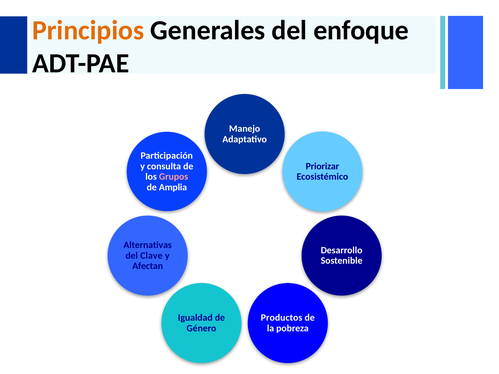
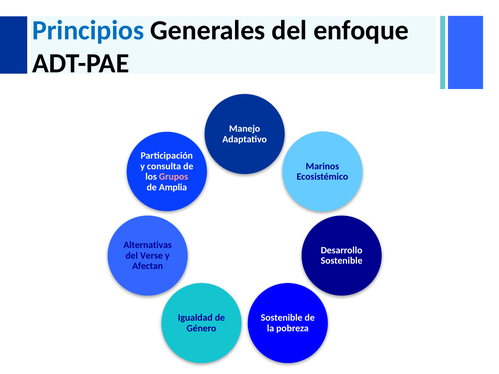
Principios colour: orange -> blue (88, 30)
Priorizar: Priorizar -> Marinos (322, 166)
Clave: Clave -> Verse (151, 256)
Productos: Productos -> Sostenible (282, 318)
